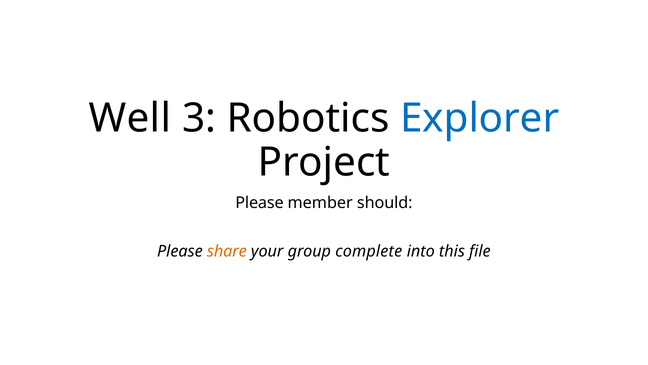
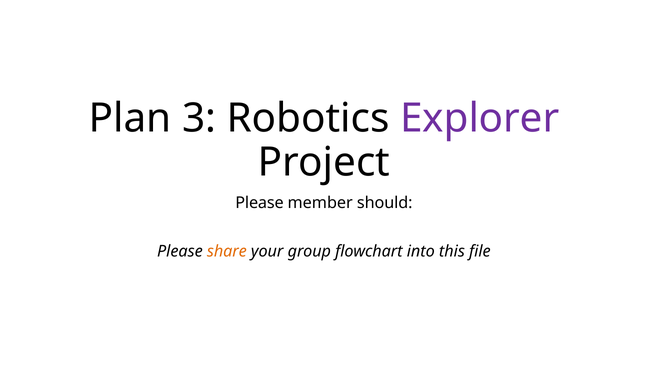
Well: Well -> Plan (130, 118)
Explorer colour: blue -> purple (480, 118)
complete: complete -> flowchart (369, 251)
